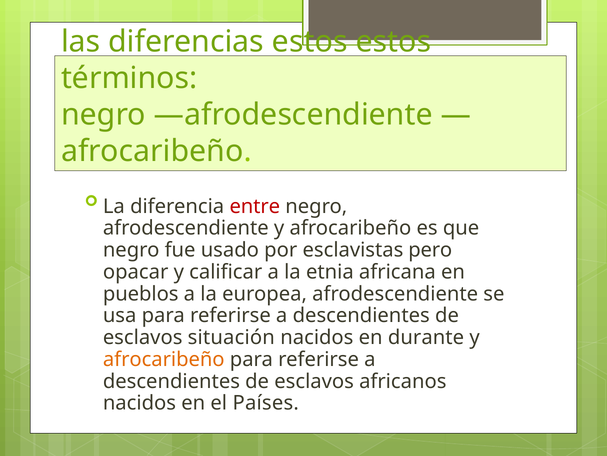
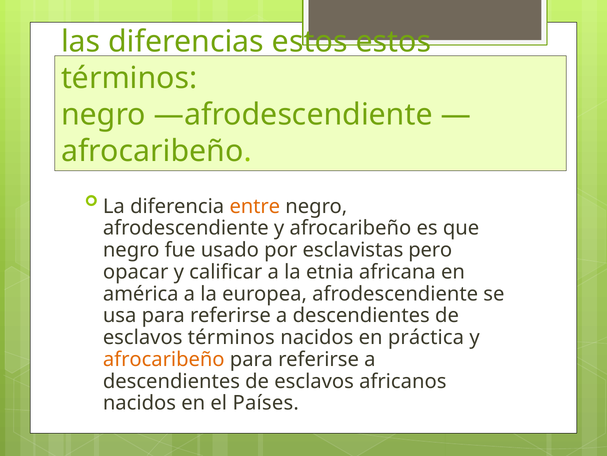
entre colour: red -> orange (255, 206)
pueblos: pueblos -> américa (141, 293)
esclavos situación: situación -> términos (231, 337)
durante: durante -> práctica (426, 337)
